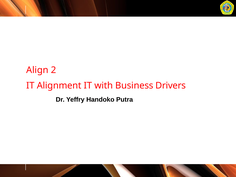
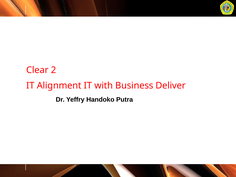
Align: Align -> Clear (37, 70)
Drivers: Drivers -> Deliver (171, 86)
